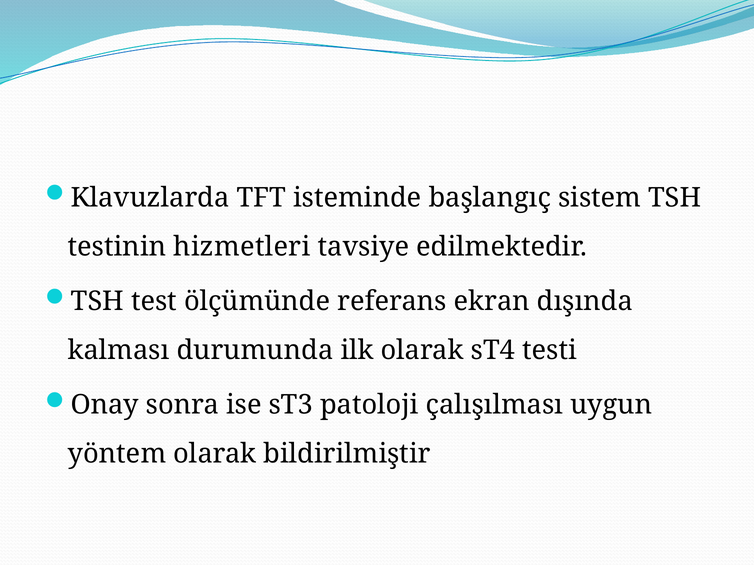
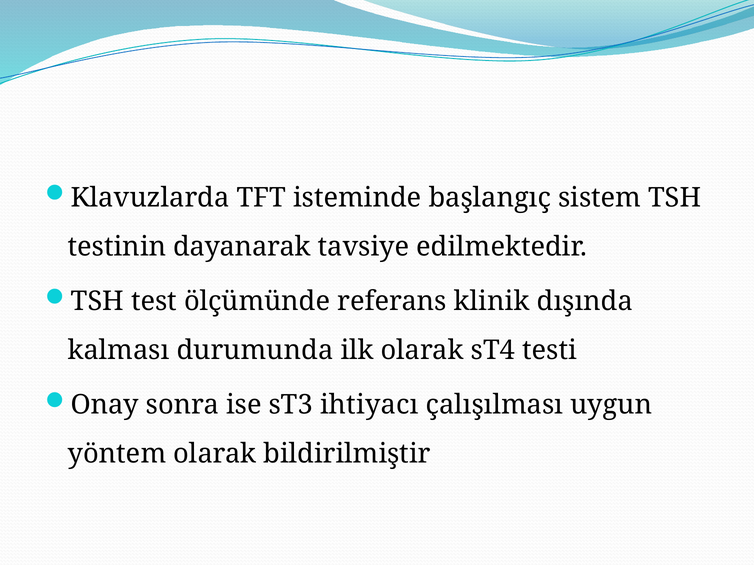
hizmetleri: hizmetleri -> dayanarak (242, 247)
ekran: ekran -> klinik (492, 302)
patoloji: patoloji -> ihtiyacı (369, 405)
